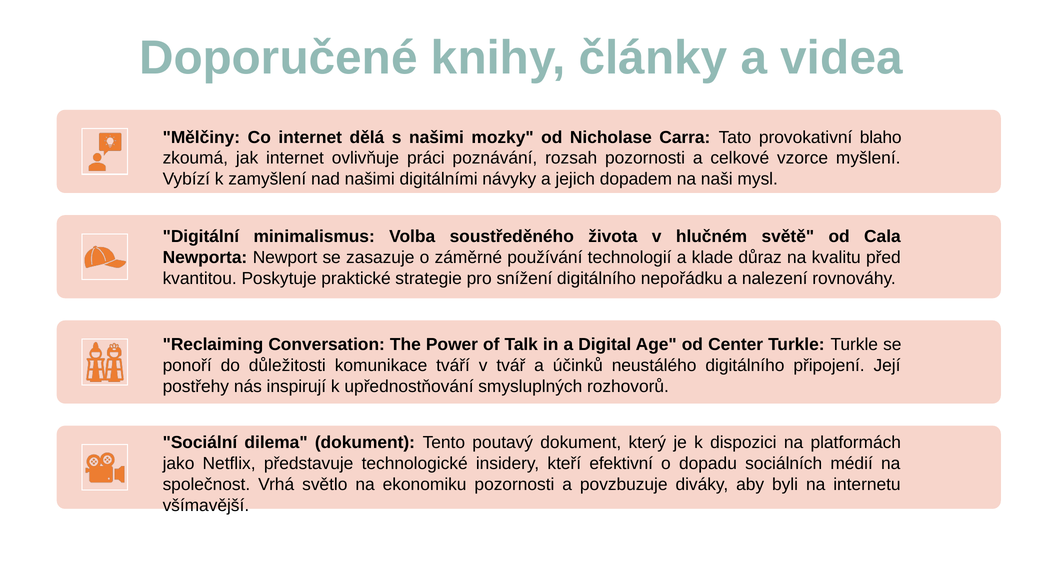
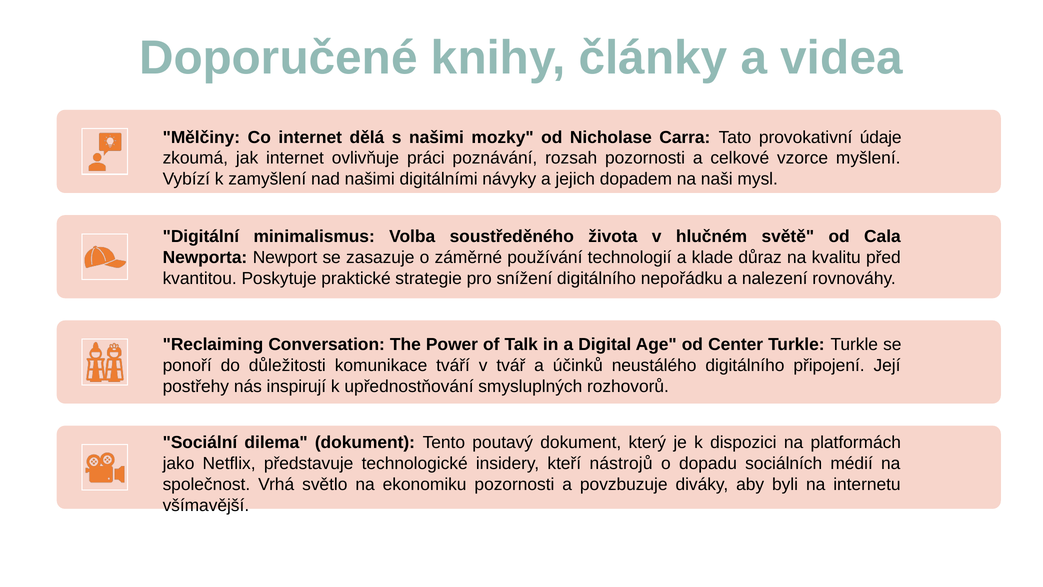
blaho: blaho -> údaje (881, 137)
efektivní: efektivní -> nástrojů (621, 463)
